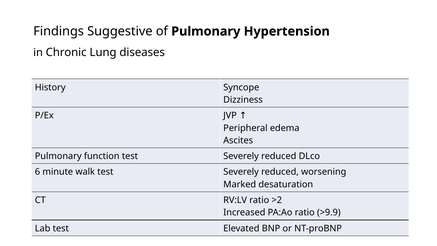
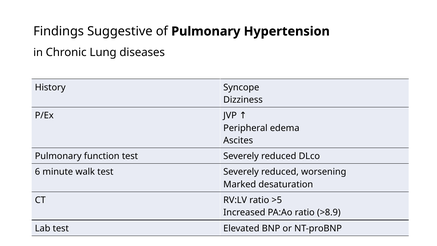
>2: >2 -> >5 (277, 200)
>9.9: >9.9 -> >8.9 (329, 212)
